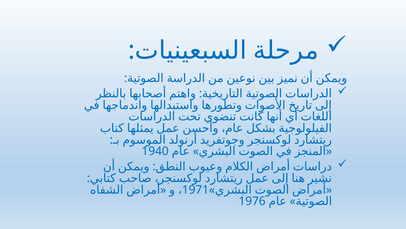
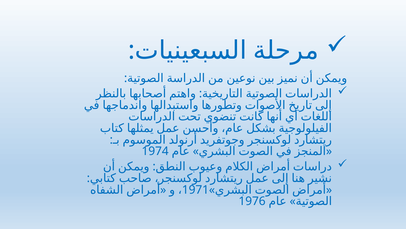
1940: 1940 -> 1974 (155, 151)
